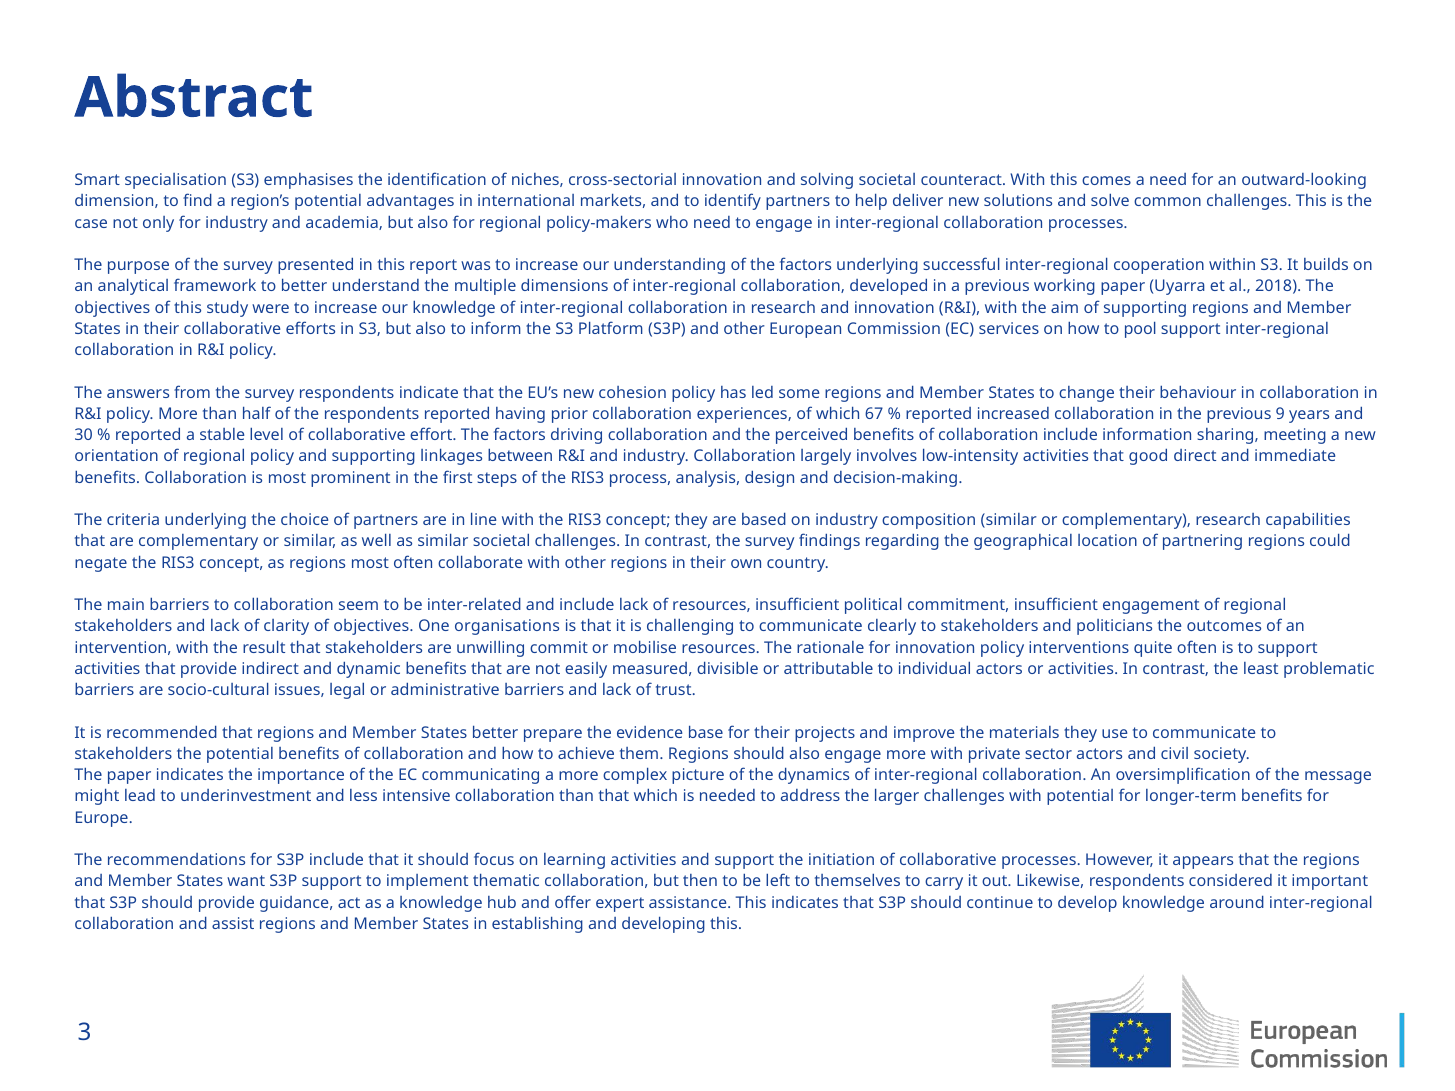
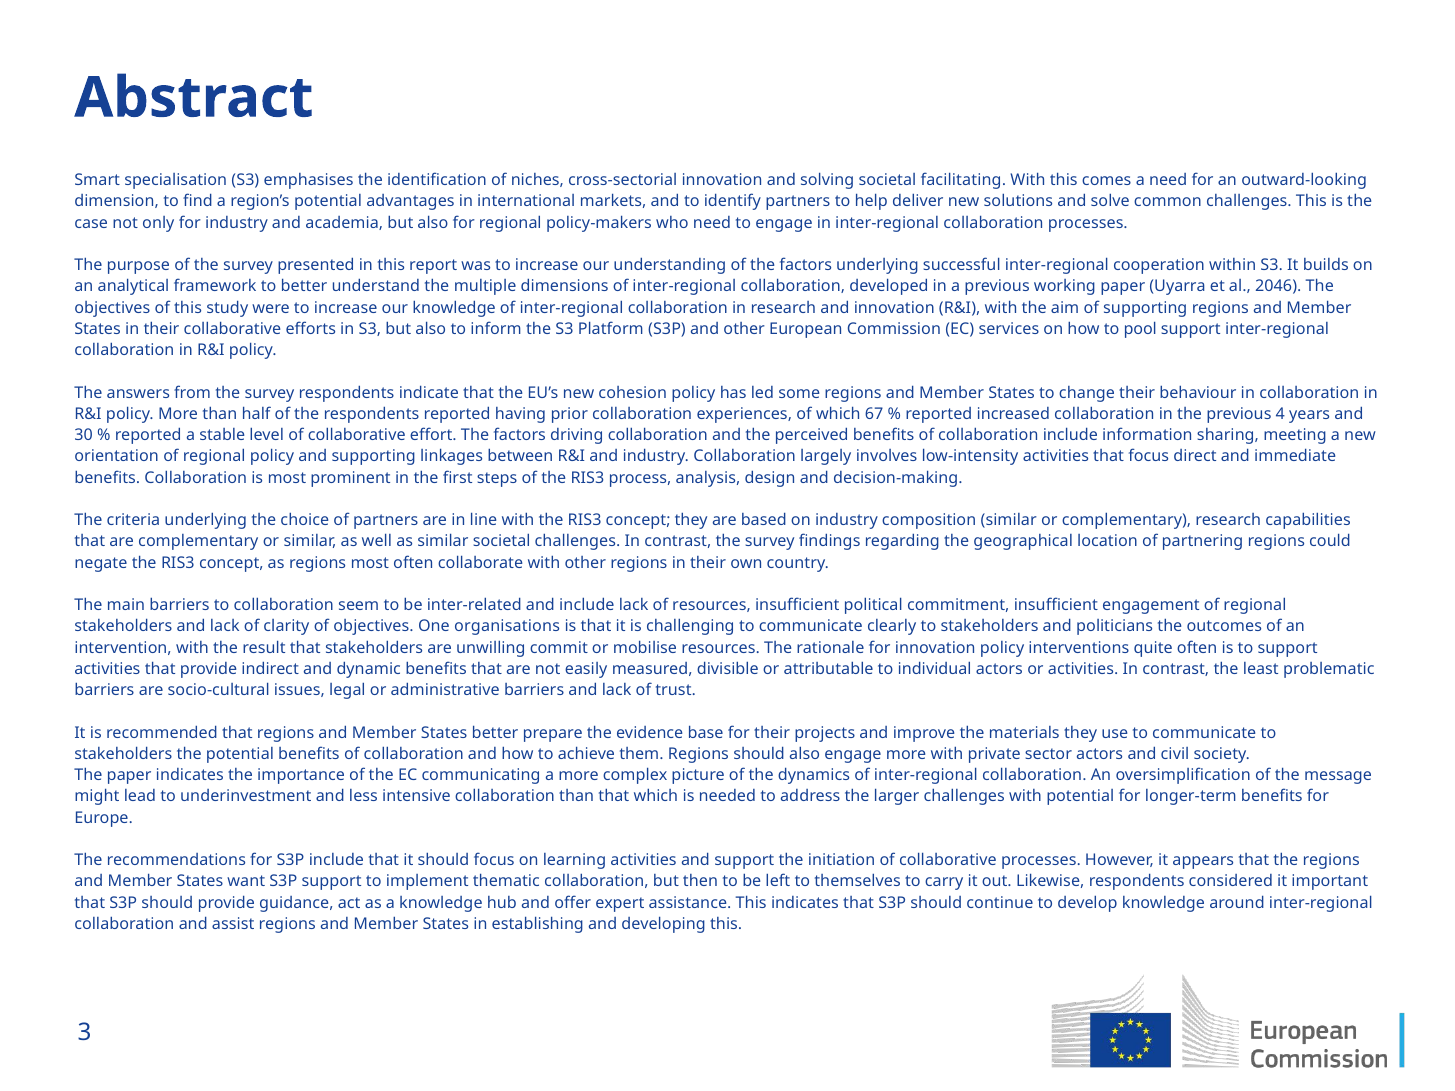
counteract: counteract -> facilitating (963, 180)
2018: 2018 -> 2046 (1278, 287)
9: 9 -> 4 (1280, 414)
that good: good -> focus (1149, 457)
